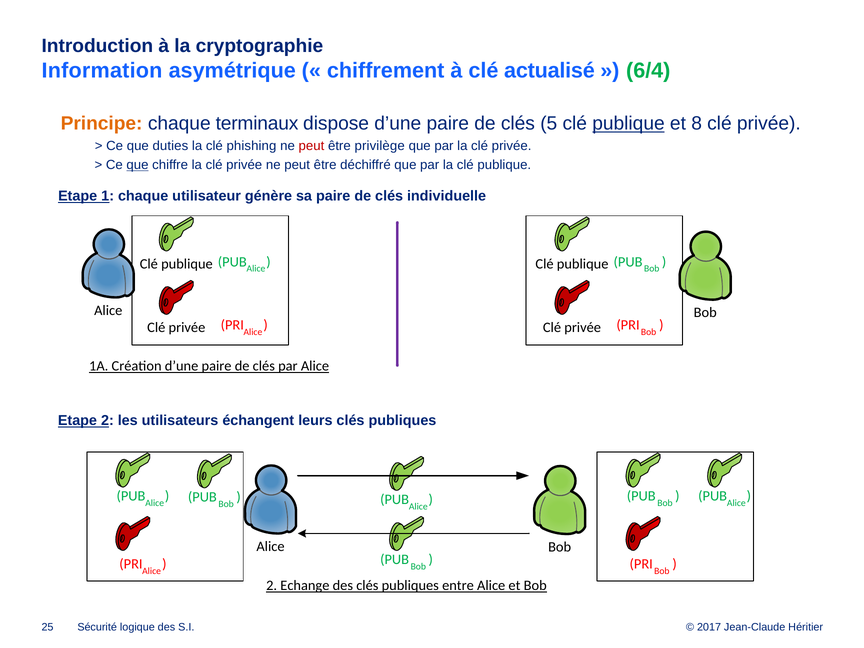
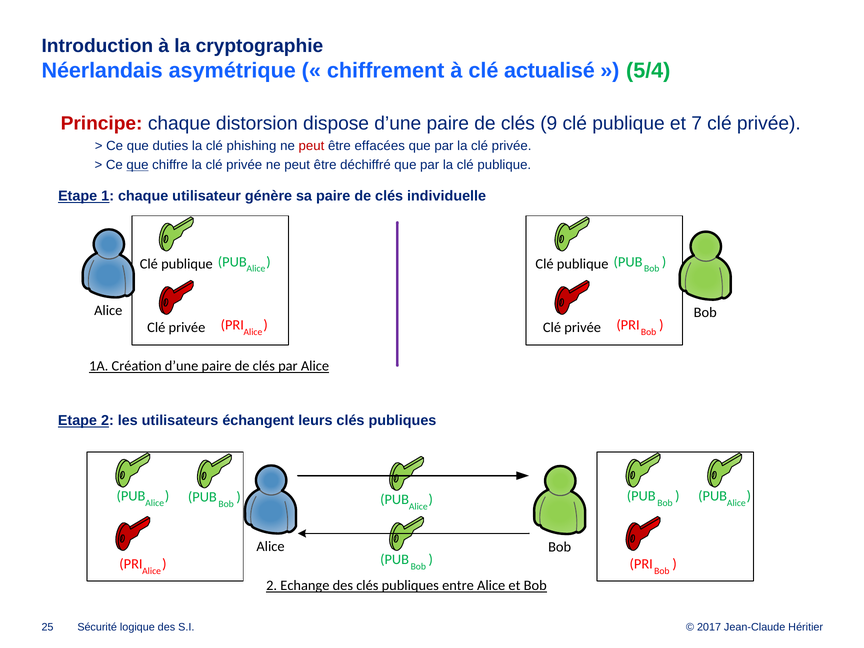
Information: Information -> Néerlandais (102, 71)
6/4: 6/4 -> 5/4 (648, 71)
Principe colour: orange -> red (102, 124)
terminaux: terminaux -> distorsion (257, 124)
5: 5 -> 9 (549, 124)
publique underline: present -> none (628, 124)
8: 8 -> 7 (697, 124)
privilège: privilège -> effacées (380, 146)
